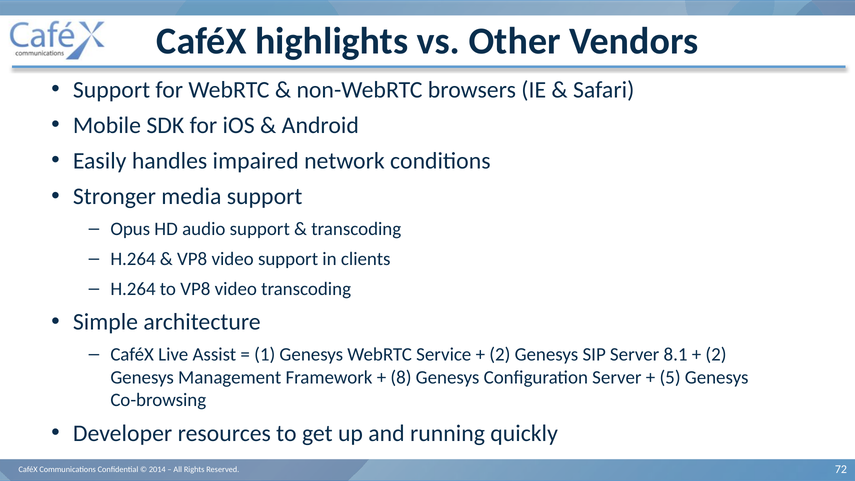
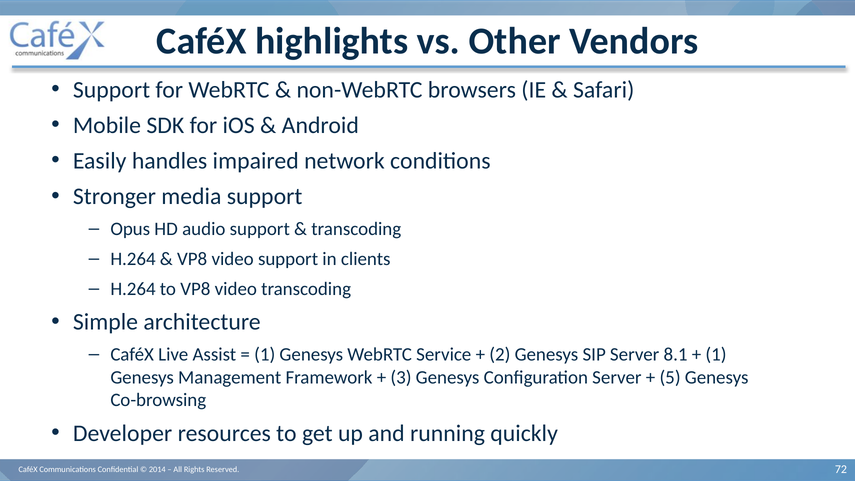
2: 2 -> 1 (716, 354)
8: 8 -> 3 (401, 377)
